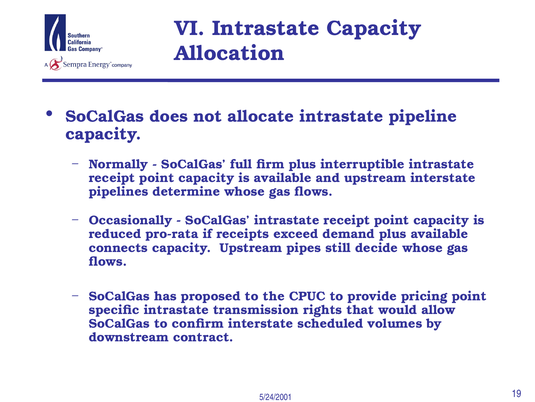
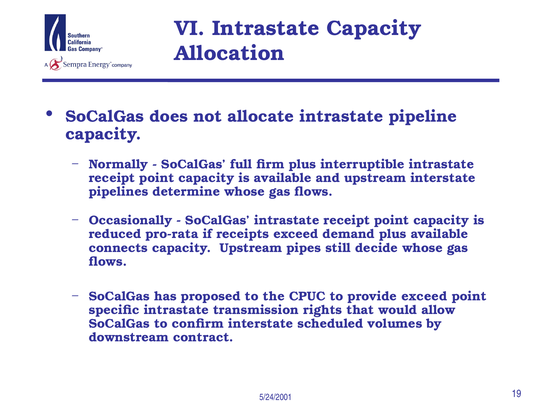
provide pricing: pricing -> exceed (424, 296)
